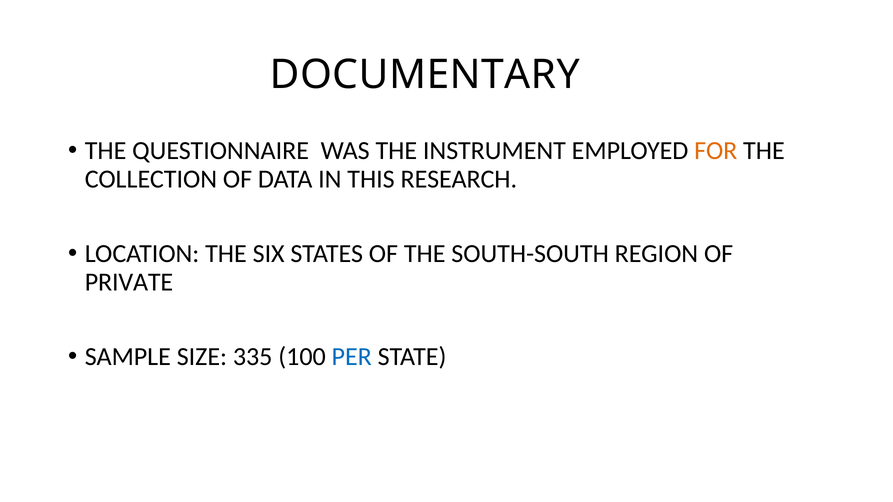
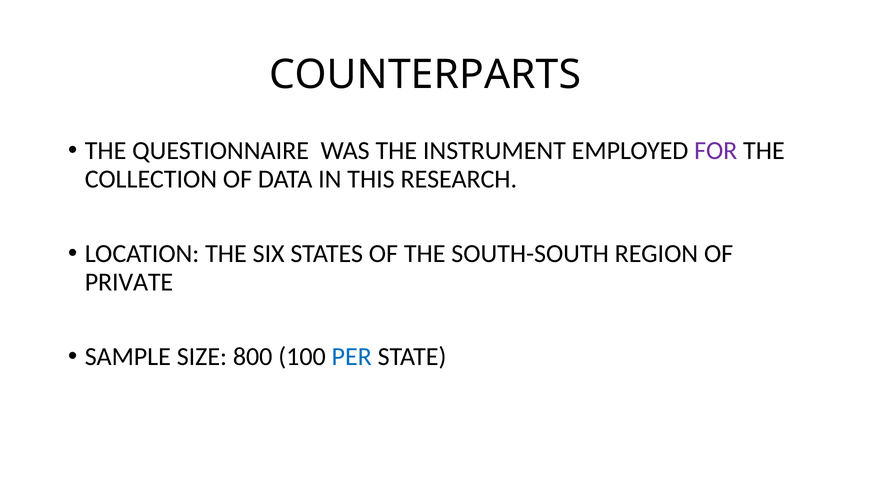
DOCUMENTARY: DOCUMENTARY -> COUNTERPARTS (425, 75)
FOR colour: orange -> purple (716, 151)
335: 335 -> 800 (253, 357)
